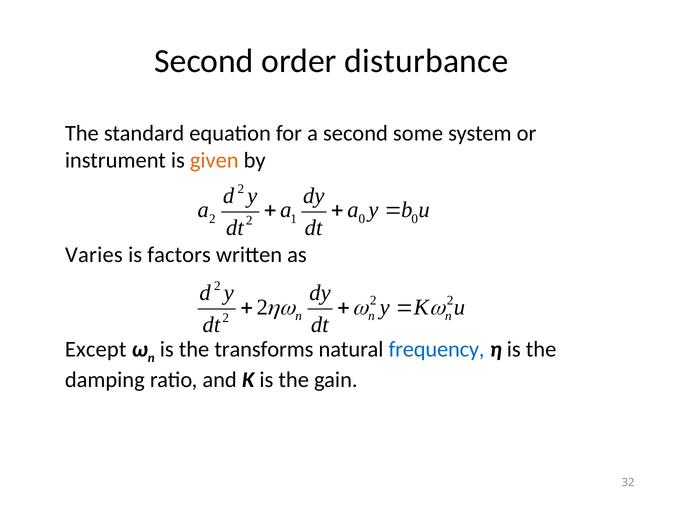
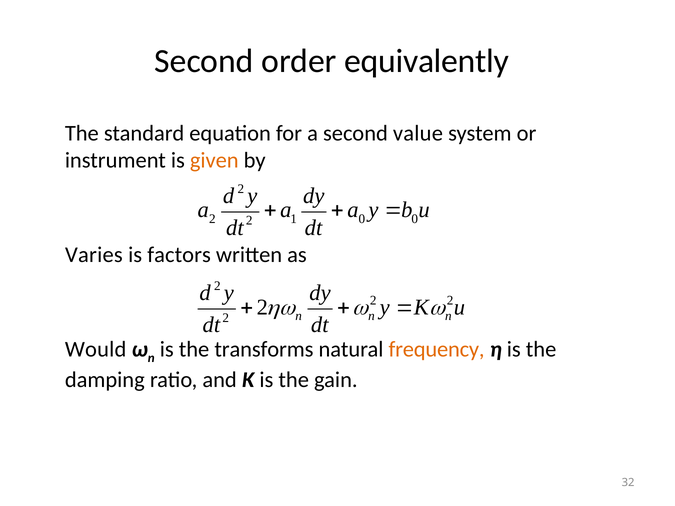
disturbance: disturbance -> equivalently (427, 61)
some: some -> value (418, 133)
Except: Except -> Would (96, 349)
frequency colour: blue -> orange (437, 349)
